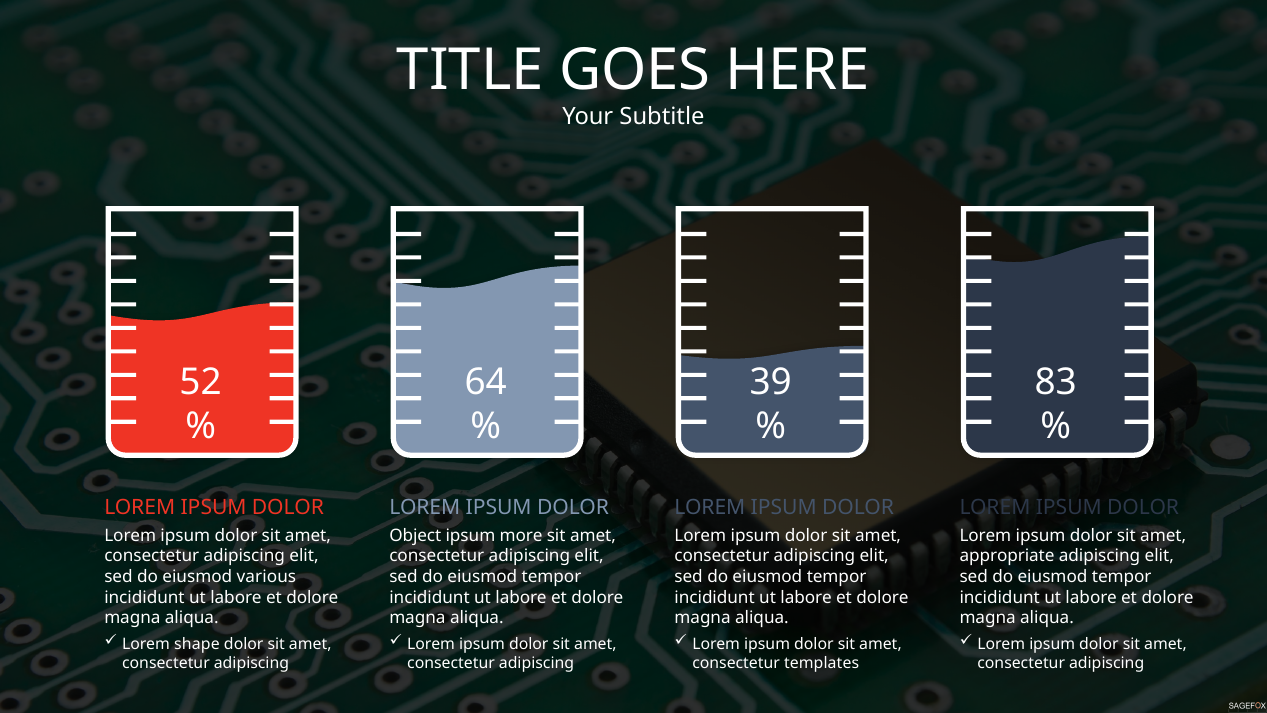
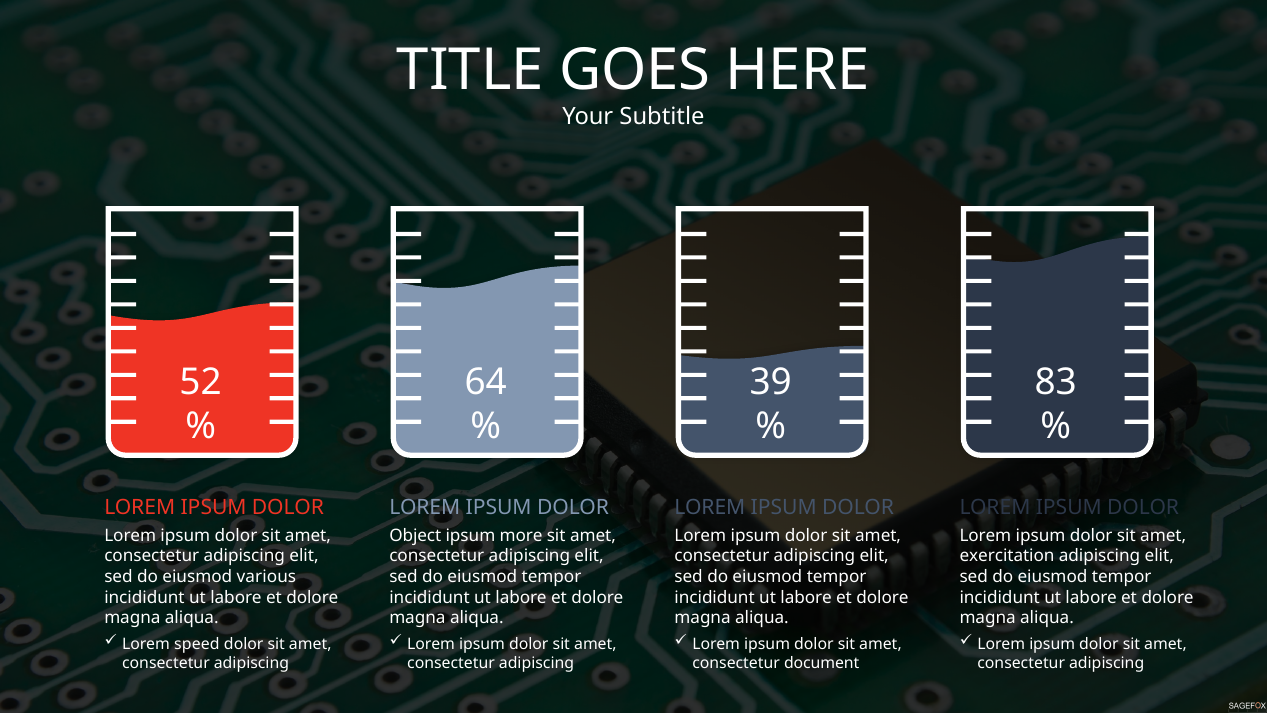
appropriate: appropriate -> exercitation (1007, 556)
shape: shape -> speed (197, 644)
templates: templates -> document (822, 663)
